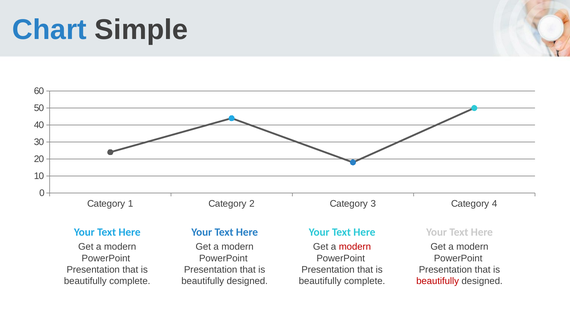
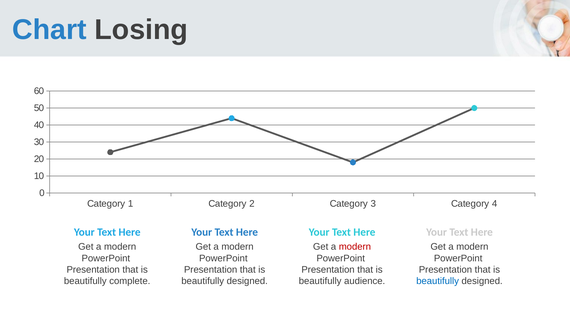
Simple: Simple -> Losing (141, 30)
complete: complete -> audience (365, 281)
beautifully colour: red -> blue (438, 281)
